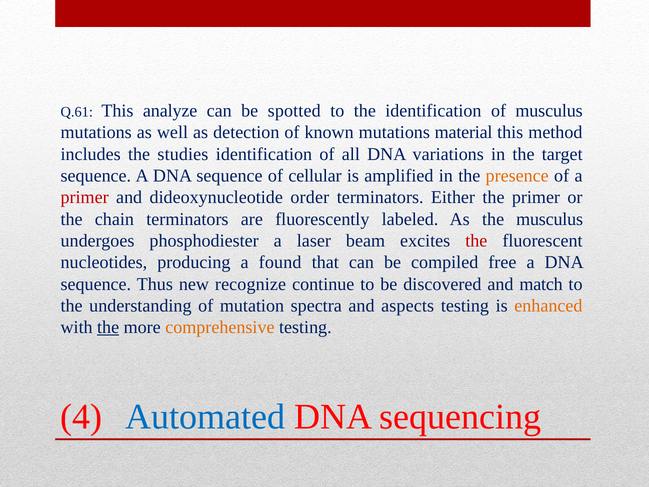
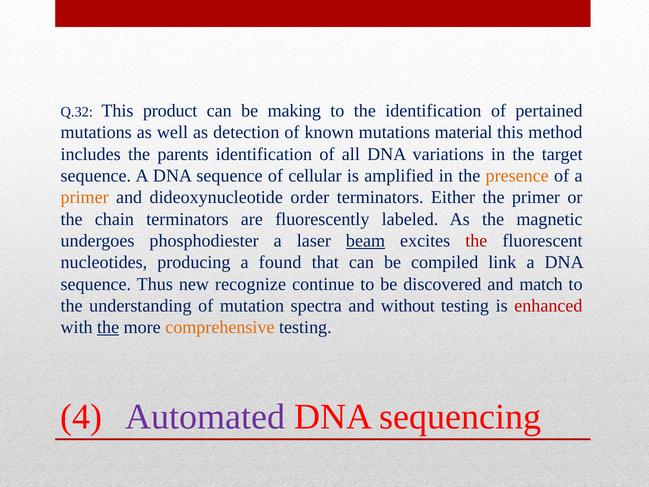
Q.61: Q.61 -> Q.32 (77, 112)
analyze: analyze -> product (170, 111)
spotted: spotted -> making (294, 111)
of musculus: musculus -> pertained (549, 111)
studies: studies -> parents (183, 154)
primer colour: red -> orange (85, 197)
the musculus: musculus -> magnetic (550, 219)
beam underline: none -> present (366, 241)
free: free -> link (502, 262)
aspects: aspects -> without (408, 306)
enhanced colour: orange -> red (548, 306)
Automated colour: blue -> purple (205, 417)
